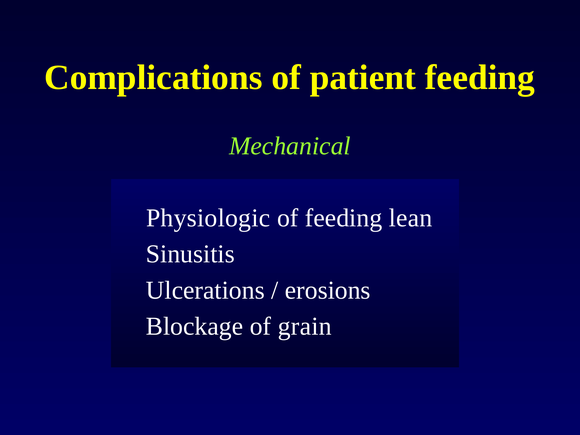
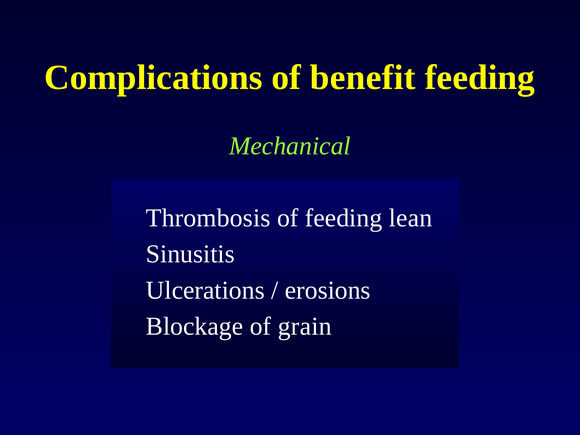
patient: patient -> benefit (363, 77)
Physiologic: Physiologic -> Thrombosis (208, 218)
